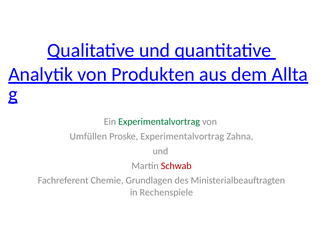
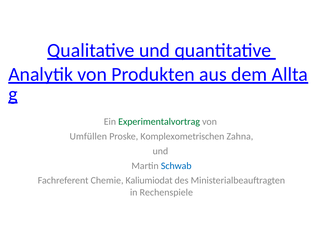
Proske Experimentalvortrag: Experimentalvortrag -> Komplexometrischen (182, 136)
Schwab colour: red -> blue (176, 166)
Grundlagen: Grundlagen -> Kaliumiodat (149, 181)
